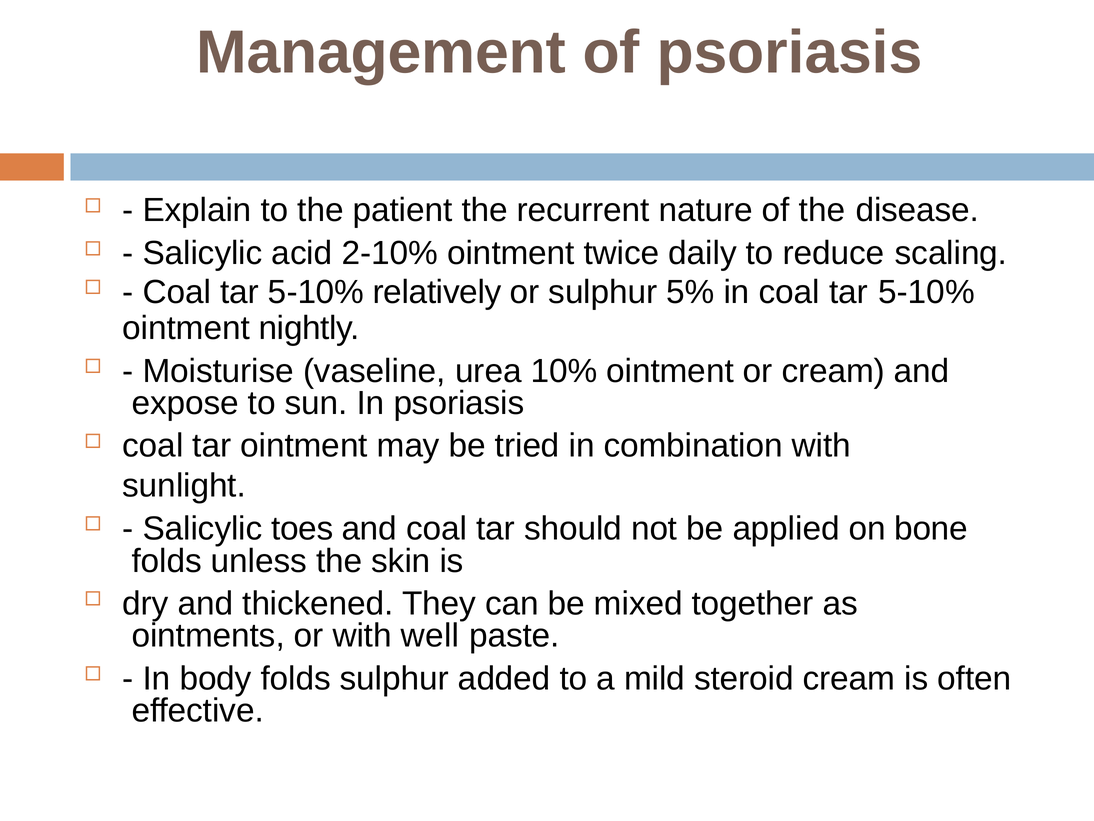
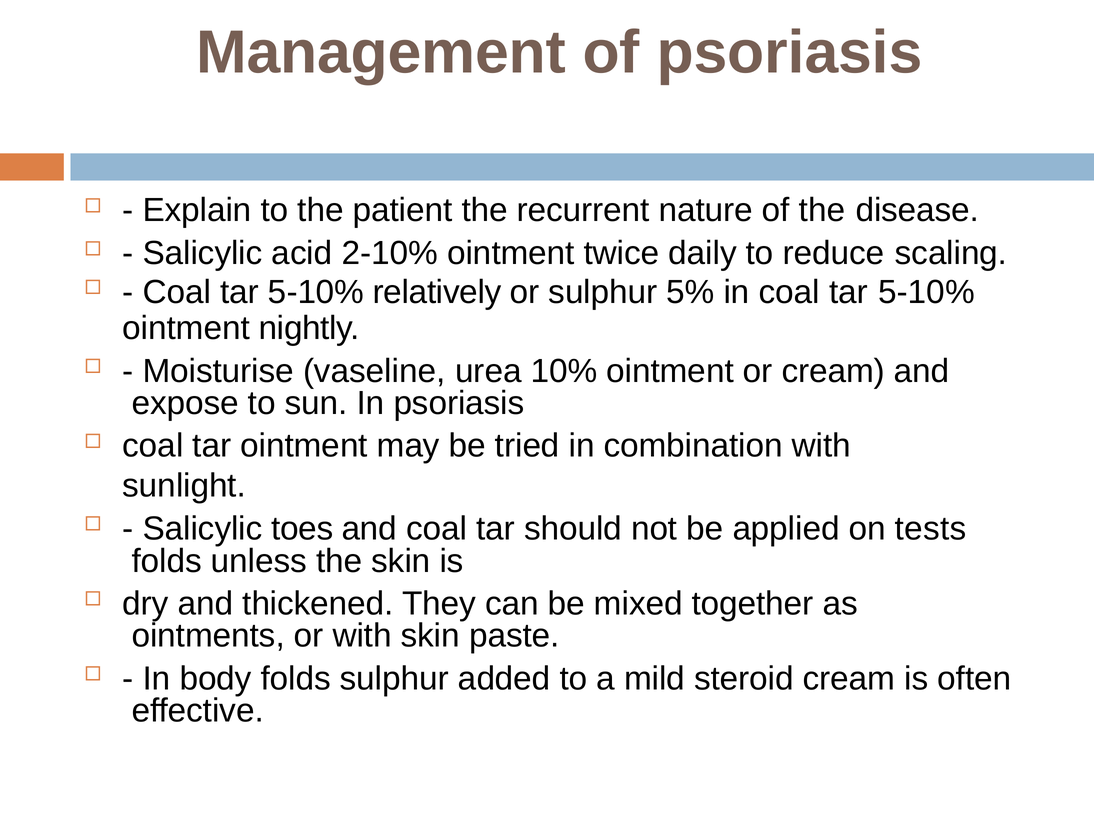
bone: bone -> tests (931, 529)
with well: well -> skin (430, 635)
